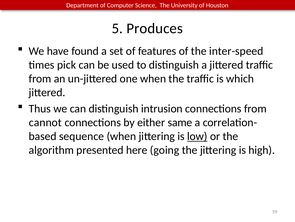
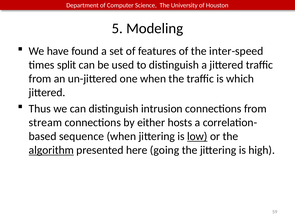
Produces: Produces -> Modeling (155, 28)
pick: pick -> split (67, 65)
cannot: cannot -> stream (45, 122)
same: same -> hosts (180, 122)
algorithm underline: none -> present (51, 150)
